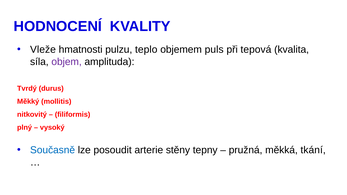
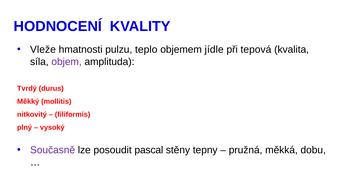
puls: puls -> jídle (214, 50)
Současně colour: blue -> purple (53, 150)
arterie: arterie -> pascal (149, 150)
tkání: tkání -> dobu (313, 150)
